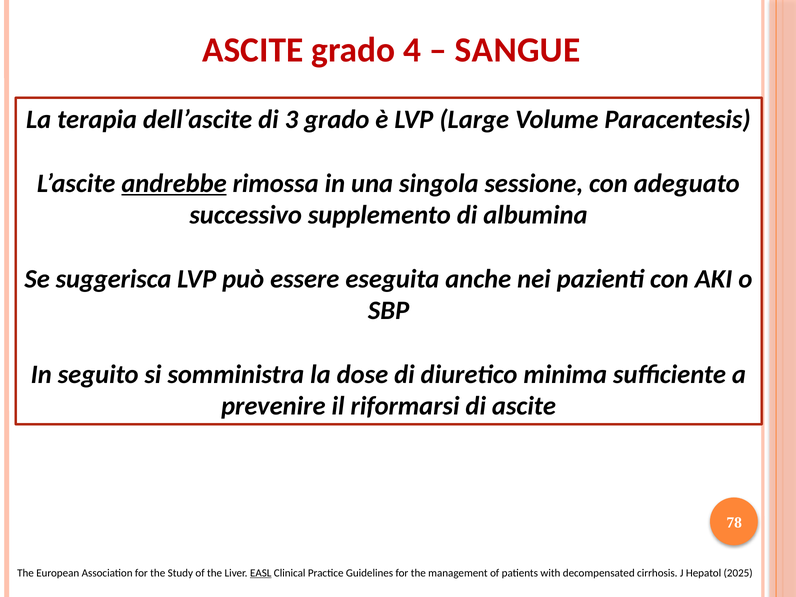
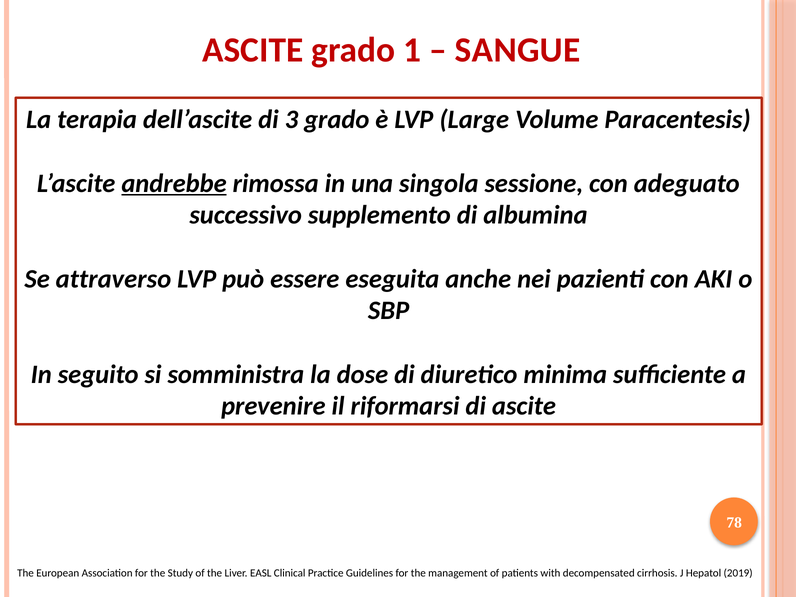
4: 4 -> 1 (412, 50)
suggerisca: suggerisca -> attraverso (113, 279)
EASL underline: present -> none (261, 573)
2025: 2025 -> 2019 (738, 573)
